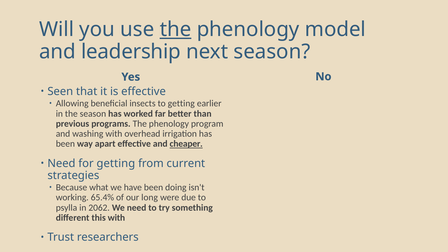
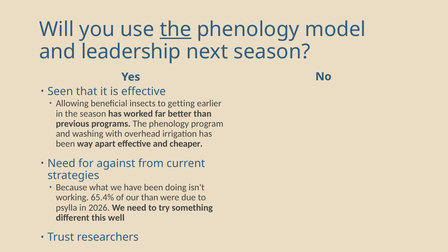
cheaper underline: present -> none (186, 144)
for getting: getting -> against (116, 163)
our long: long -> than (150, 198)
2062: 2062 -> 2026 (99, 208)
this with: with -> well (116, 218)
